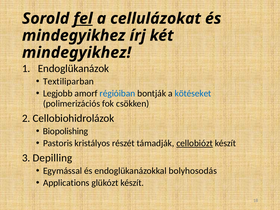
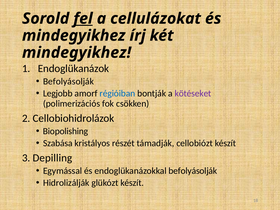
Textiliparban: Textiliparban -> Befolyásolják (68, 81)
kötéseket colour: blue -> purple (193, 93)
Pastoris: Pastoris -> Szabása (58, 143)
cellobiózt underline: present -> none (195, 143)
endoglükanázokkal bolyhosodás: bolyhosodás -> befolyásolják (193, 171)
Applications: Applications -> Hidrolizálják (66, 183)
